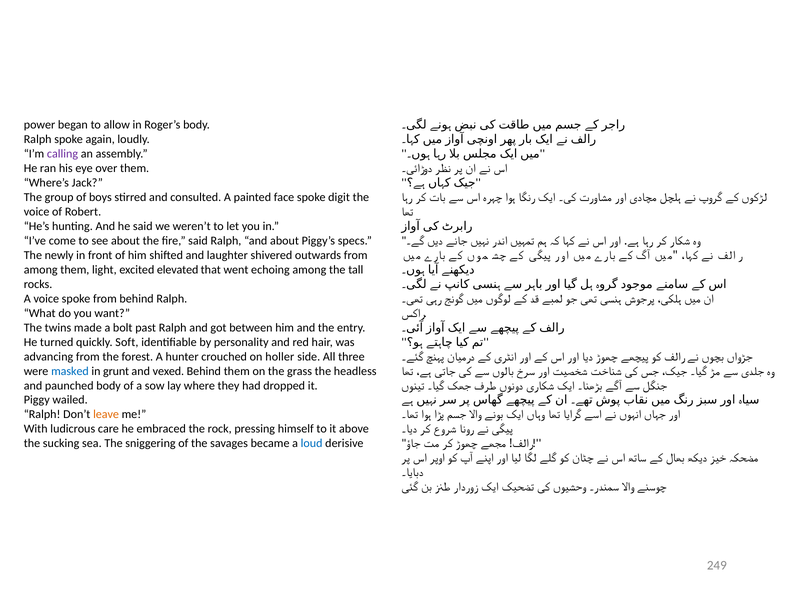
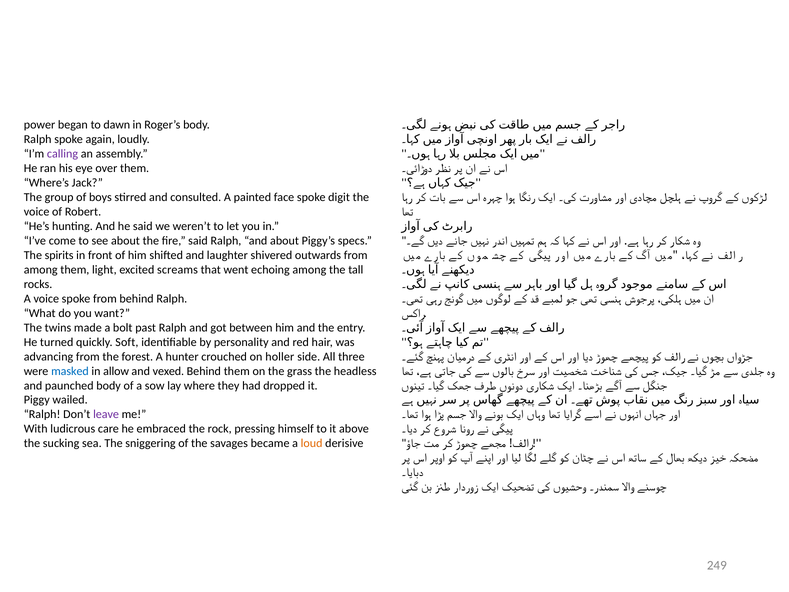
allow: allow -> dawn (117, 125)
newly: newly -> spirits (59, 255)
elevated: elevated -> screams (178, 270)
grunt: grunt -> allow (116, 371)
leave colour: orange -> purple (106, 414)
loud colour: blue -> orange (312, 443)
